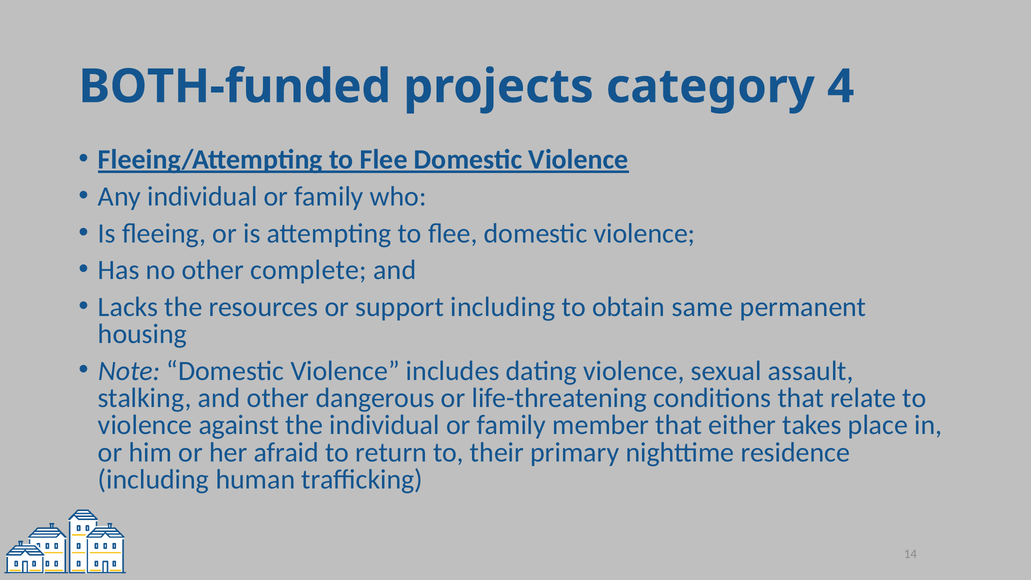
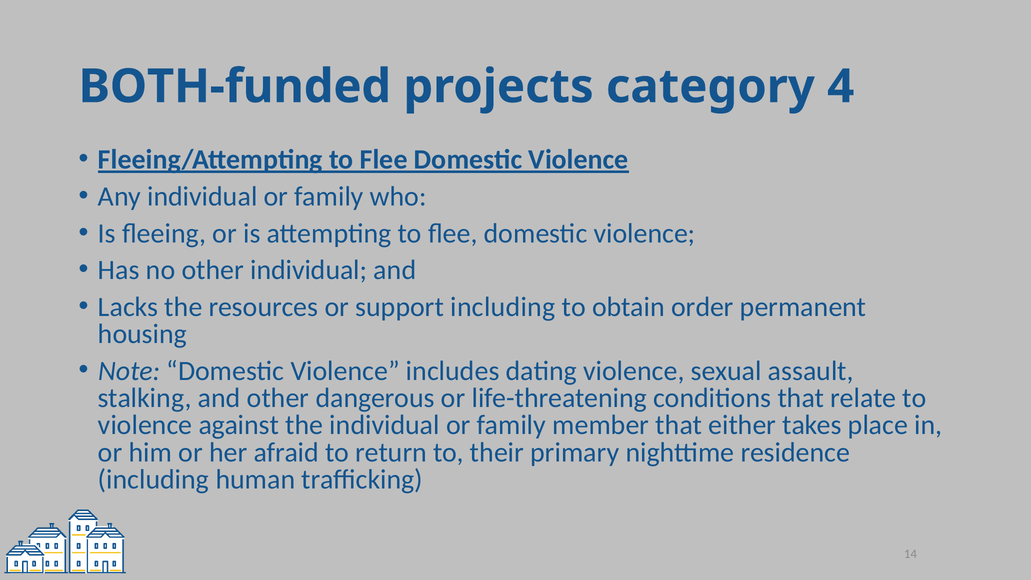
other complete: complete -> individual (309, 270)
same: same -> order (702, 307)
